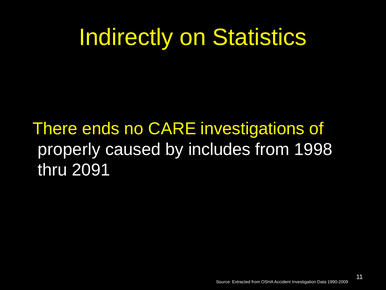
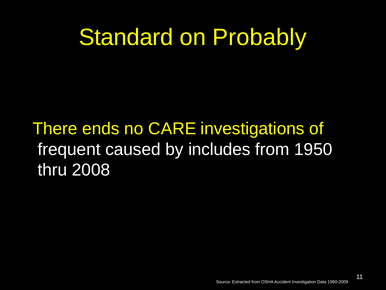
Indirectly: Indirectly -> Standard (126, 37)
Statistics: Statistics -> Probably (259, 37)
properly: properly -> frequent (69, 149)
1998: 1998 -> 1950 (313, 149)
2091: 2091 -> 2008 (91, 170)
